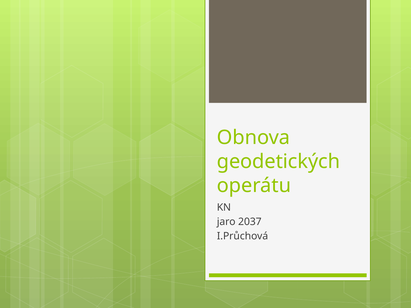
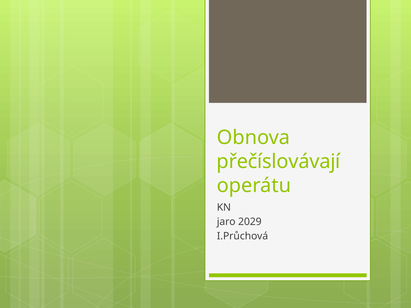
geodetických: geodetických -> přečíslovávají (279, 162)
2037: 2037 -> 2029 (250, 222)
